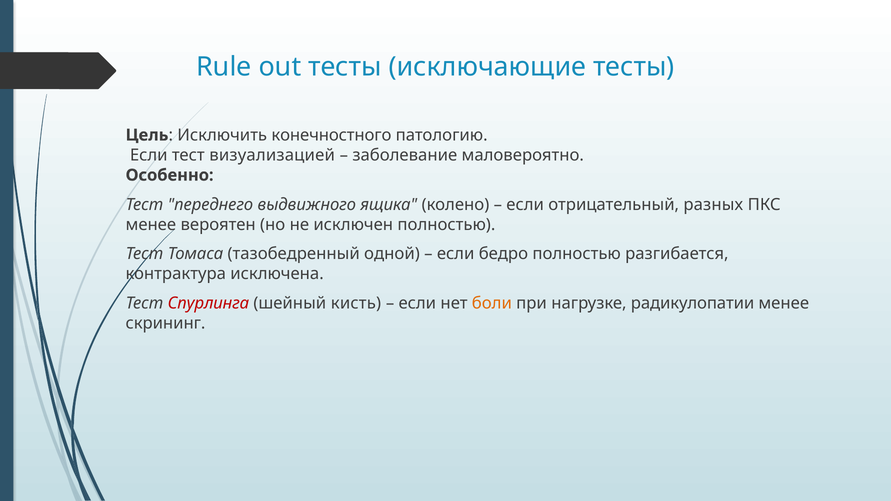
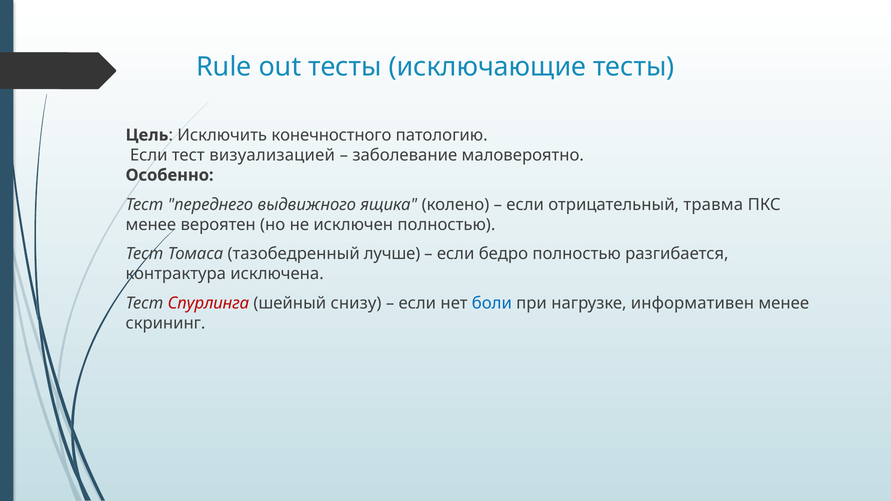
разных: разных -> травма (713, 205)
одной: одной -> лучше (392, 254)
кисть: кисть -> снизу (356, 303)
боли colour: orange -> blue (492, 303)
радикулопатии: радикулопатии -> информативен (692, 303)
